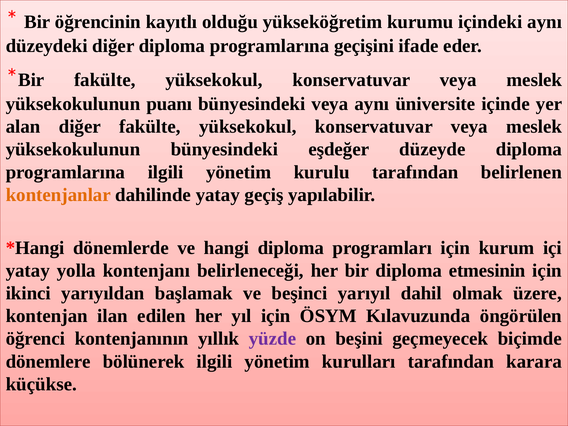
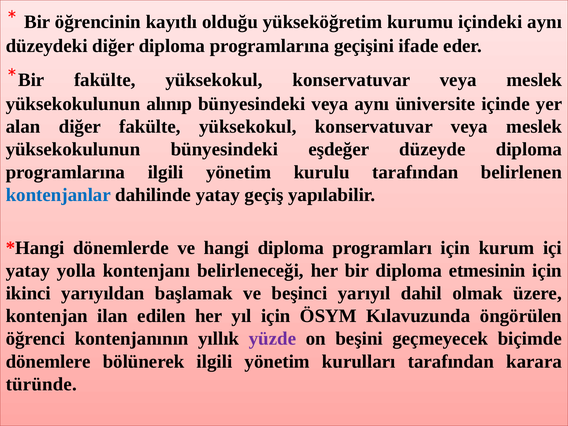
puanı: puanı -> alınıp (169, 104)
kontenjanlar colour: orange -> blue (58, 195)
küçükse: küçükse -> türünde (41, 384)
